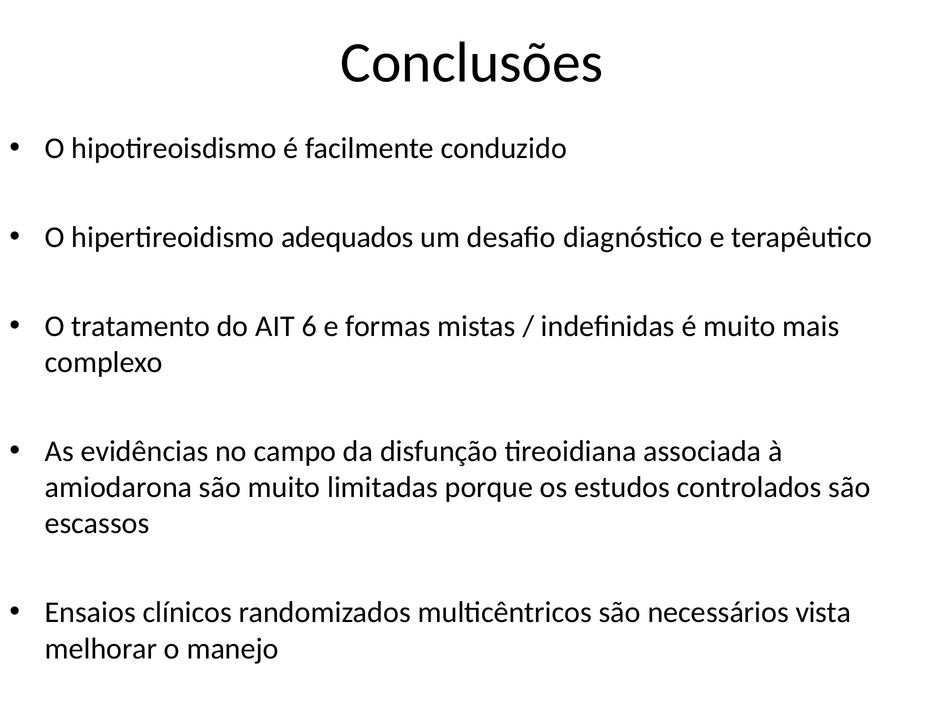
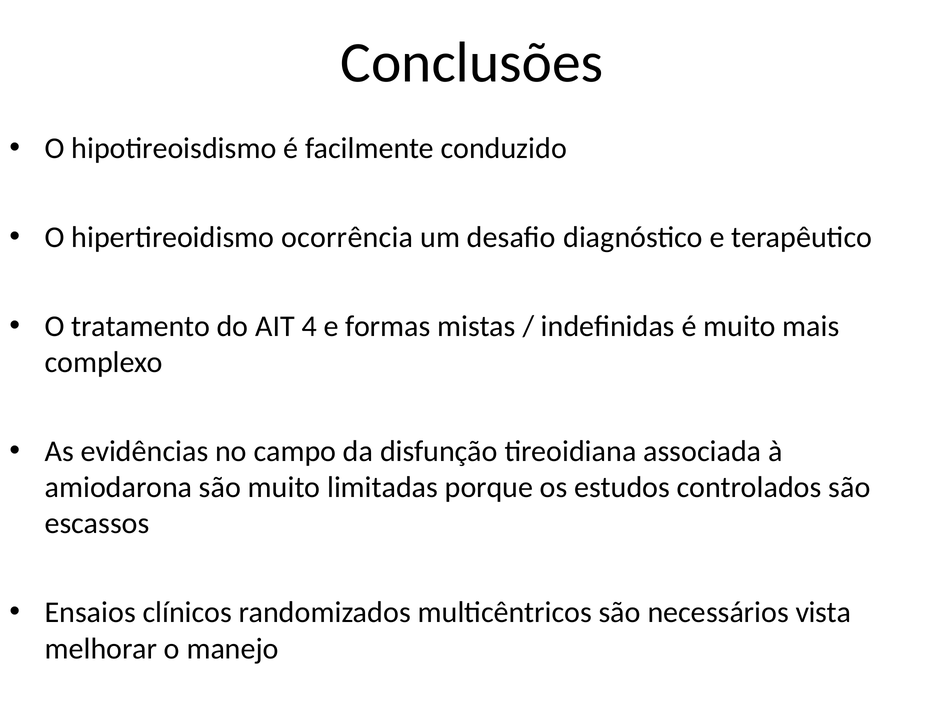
adequados: adequados -> ocorrência (347, 237)
6: 6 -> 4 (309, 326)
